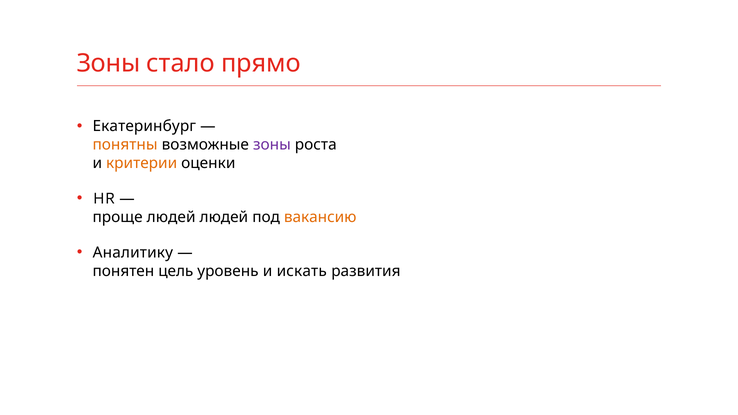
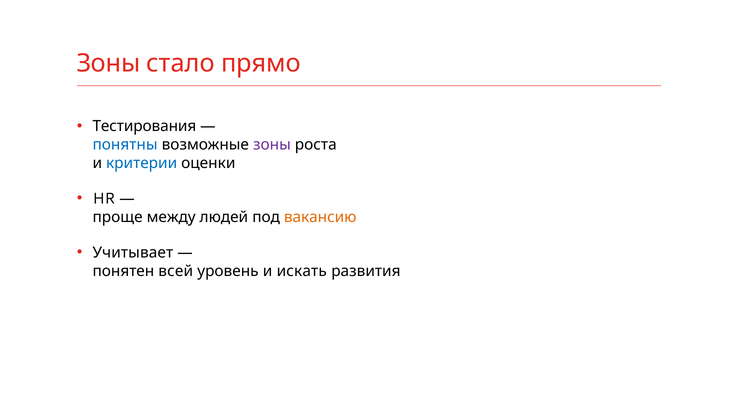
Екатеринбург: Екатеринбург -> Тестирования (144, 126)
понятны colour: orange -> blue (125, 145)
критерии colour: orange -> blue (142, 163)
проще людей: людей -> между (171, 217)
Аналитику: Аналитику -> Учитывает (133, 253)
цель: цель -> всей (176, 271)
